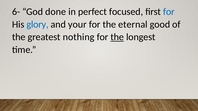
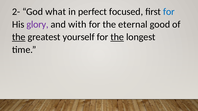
6-: 6- -> 2- (16, 12)
done: done -> what (56, 12)
glory colour: blue -> purple (38, 24)
your: your -> with (77, 24)
the underline: none -> present (19, 37)
nothing: nothing -> yourself (79, 37)
